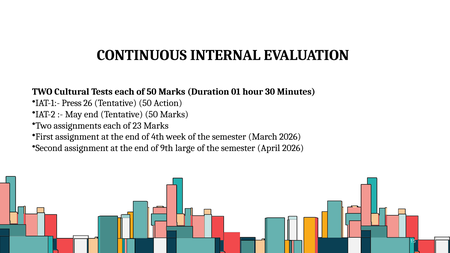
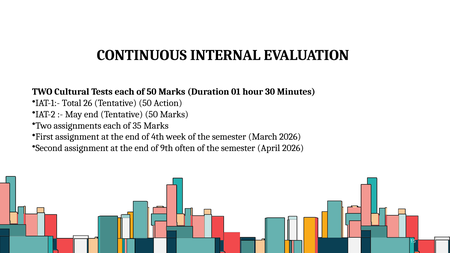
Press: Press -> Total (72, 103)
23: 23 -> 35 (137, 126)
large: large -> often (185, 148)
